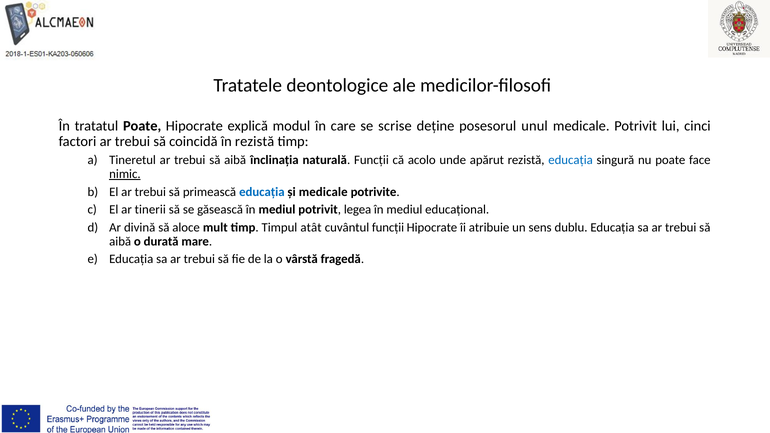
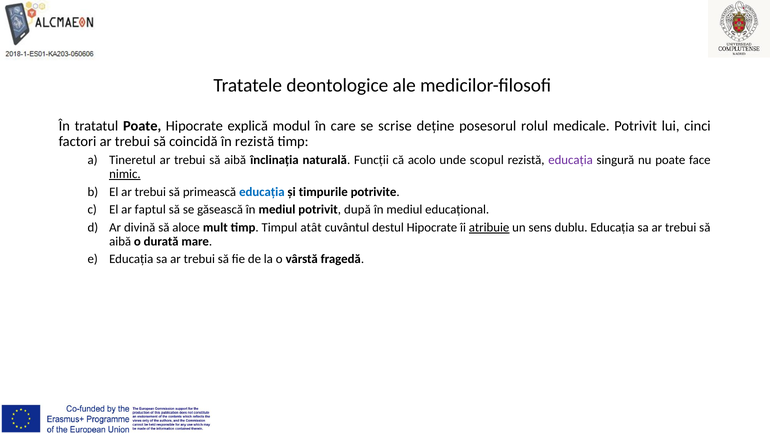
unul: unul -> rolul (535, 126)
apărut: apărut -> scopul (487, 160)
educația colour: blue -> purple (571, 160)
și medicale: medicale -> timpurile (323, 192)
tinerii: tinerii -> faptul (150, 210)
legea: legea -> după (357, 210)
cuvântul funcții: funcții -> destul (388, 228)
atribuie underline: none -> present (489, 228)
